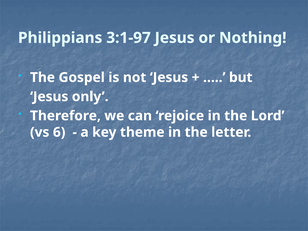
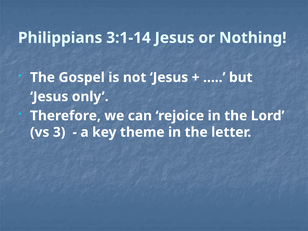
3:1-97: 3:1-97 -> 3:1-14 (129, 38)
6: 6 -> 3 (59, 132)
